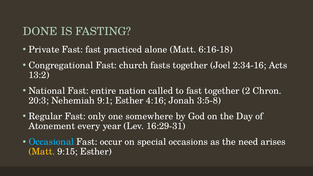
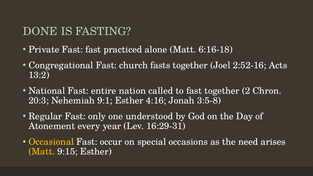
2:34-16: 2:34-16 -> 2:52-16 (250, 65)
somewhere: somewhere -> understood (149, 116)
Occasional colour: light blue -> yellow (51, 142)
